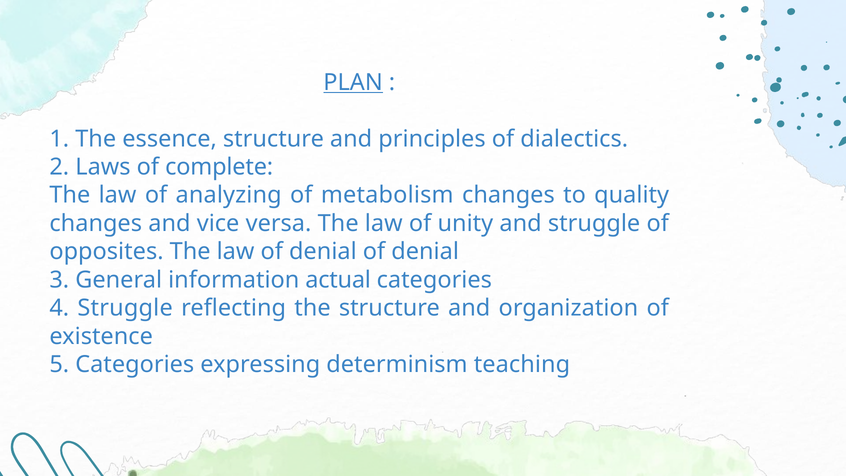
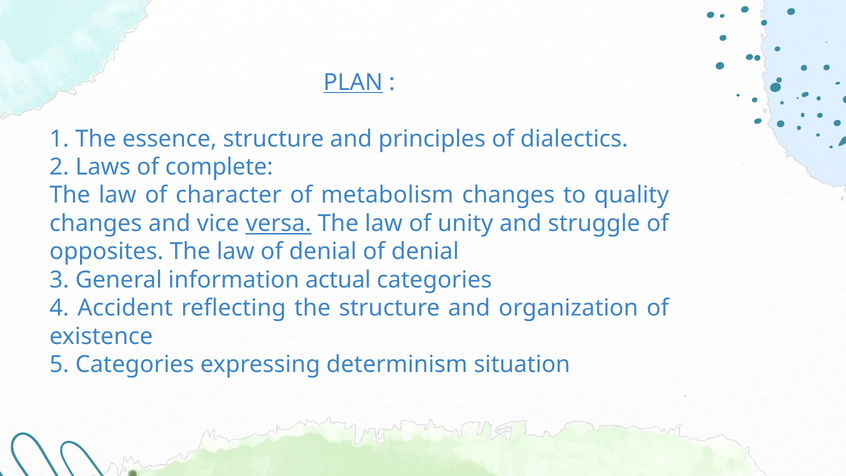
analyzing: analyzing -> character (229, 195)
versa underline: none -> present (279, 223)
4 Struggle: Struggle -> Accident (125, 308)
teaching: teaching -> situation (522, 364)
